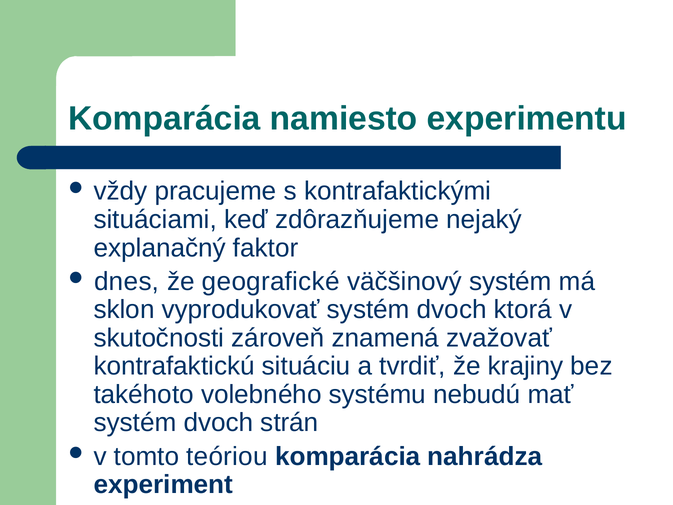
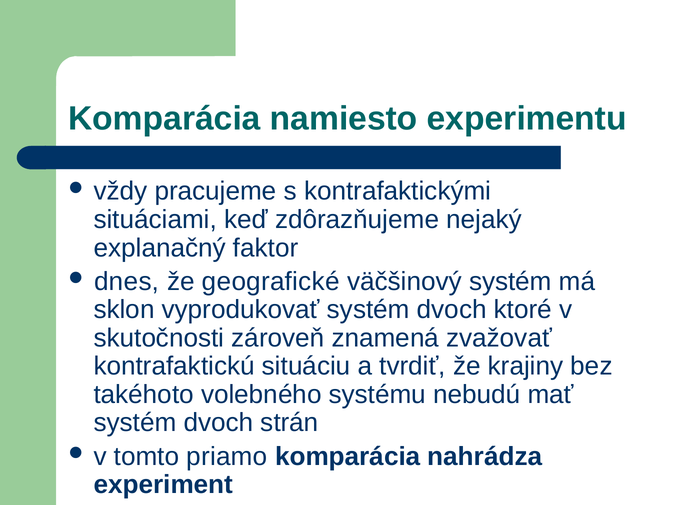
ktorá: ktorá -> ktoré (523, 310)
teóriou: teóriou -> priamo (227, 456)
